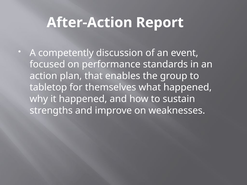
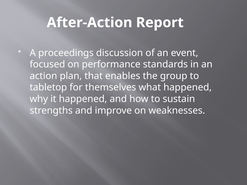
competently: competently -> proceedings (66, 53)
